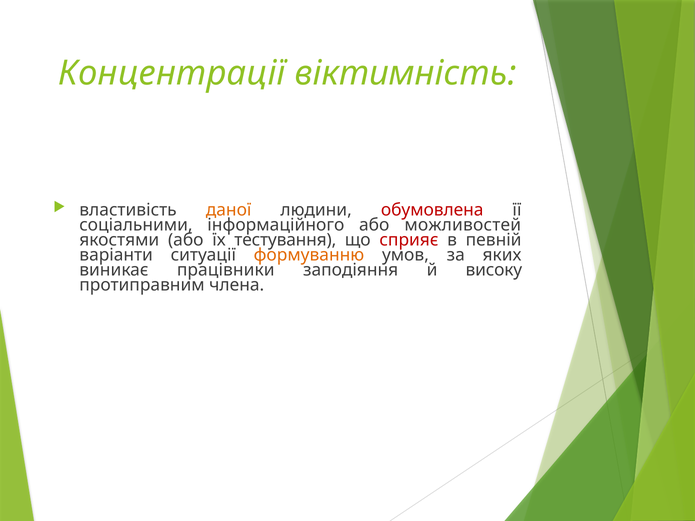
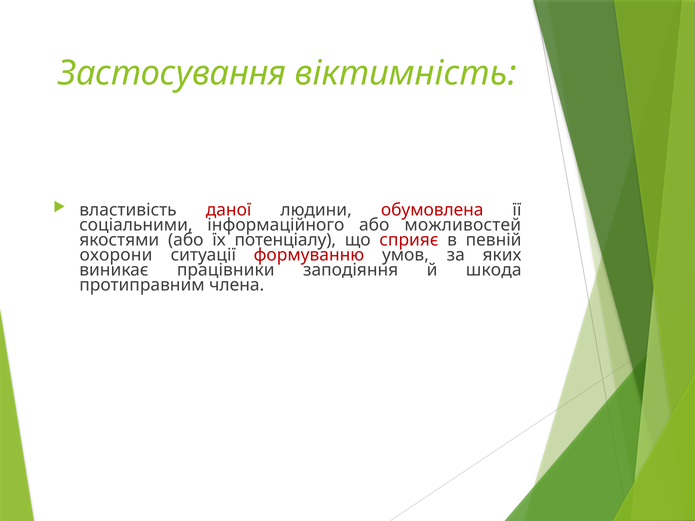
Концентрації: Концентрації -> Застосування (172, 73)
даної colour: orange -> red (229, 210)
тестування: тестування -> потенціалу (285, 240)
варіанти: варіанти -> охорони (116, 255)
формуванню colour: orange -> red (309, 255)
високу: високу -> шкода (494, 270)
